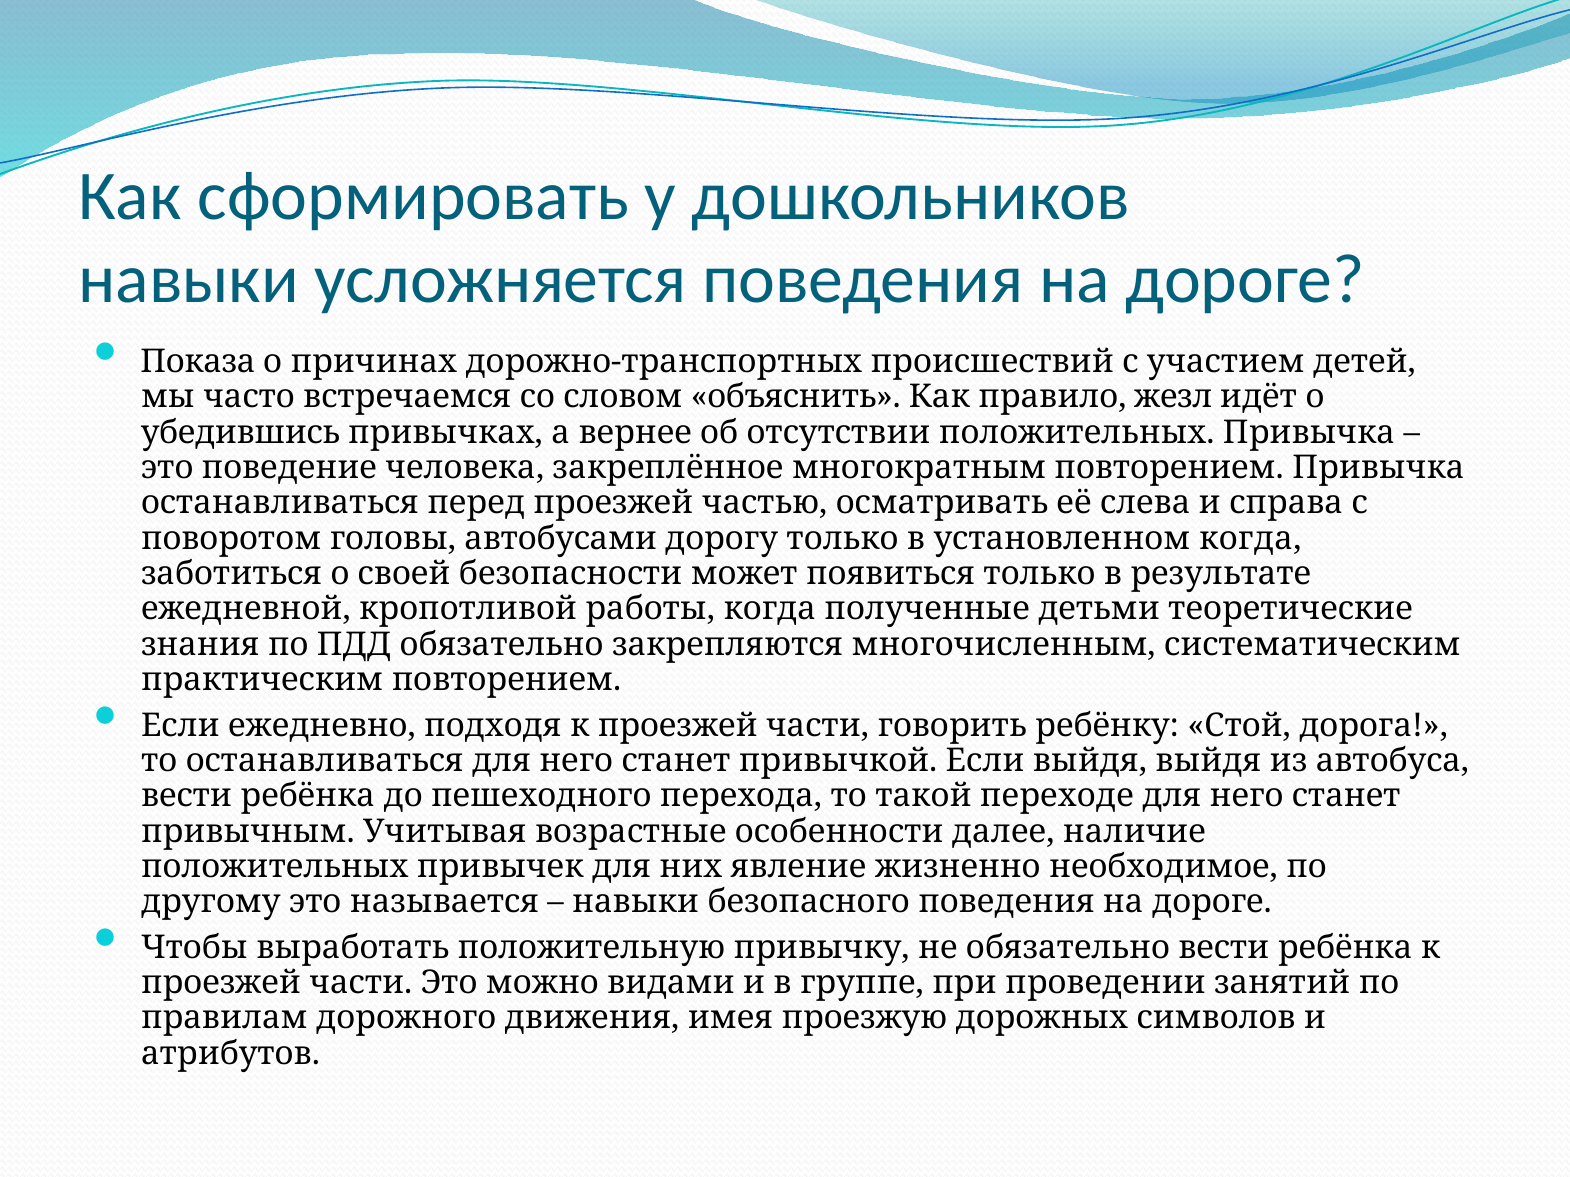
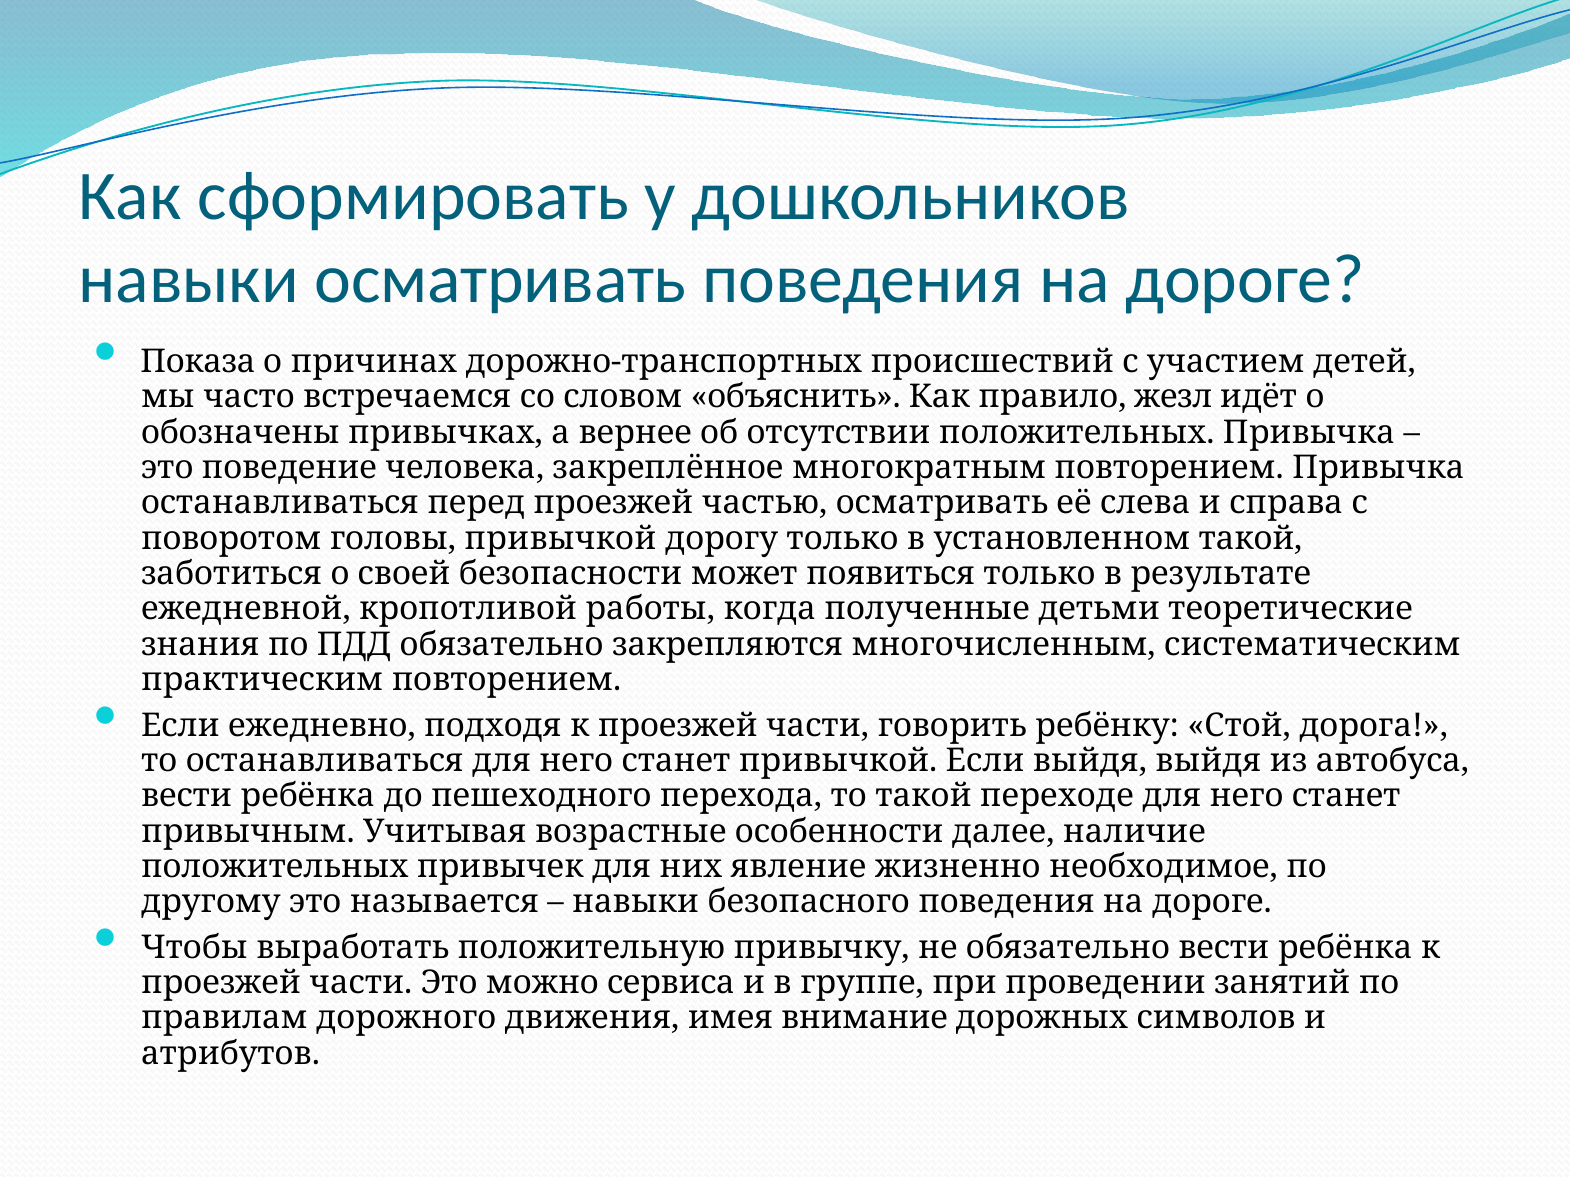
навыки усложняется: усложняется -> осматривать (501, 280)
убедившись: убедившись -> обозначены (240, 433)
головы автобусами: автобусами -> привычкой (560, 539)
установленном когда: когда -> такой (1251, 539)
видами: видами -> сервиса (671, 983)
проезжую: проезжую -> внимание (865, 1019)
